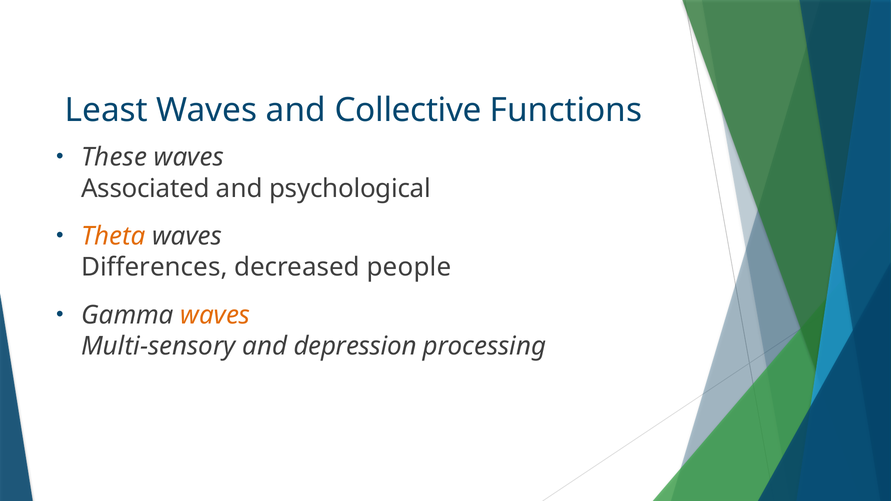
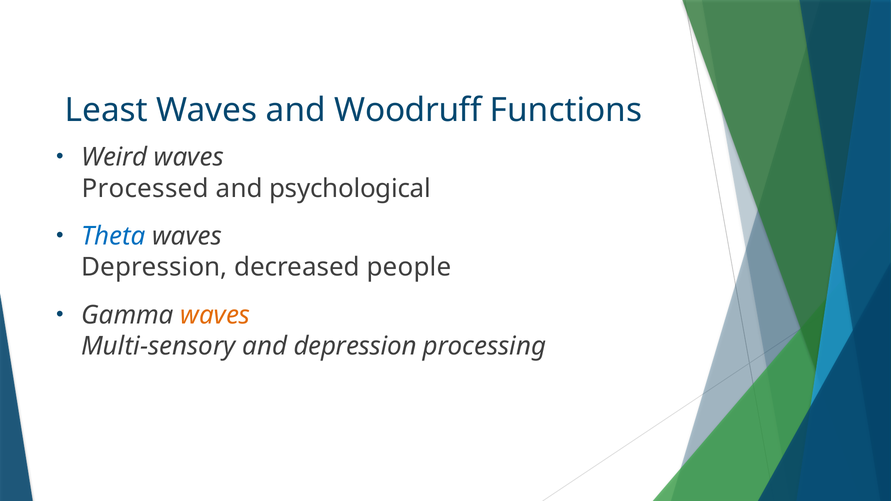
Collective: Collective -> Woodruff (408, 110)
These: These -> Weird (114, 157)
Associated: Associated -> Processed (145, 189)
Theta colour: orange -> blue (113, 236)
Differences: Differences -> Depression (154, 268)
